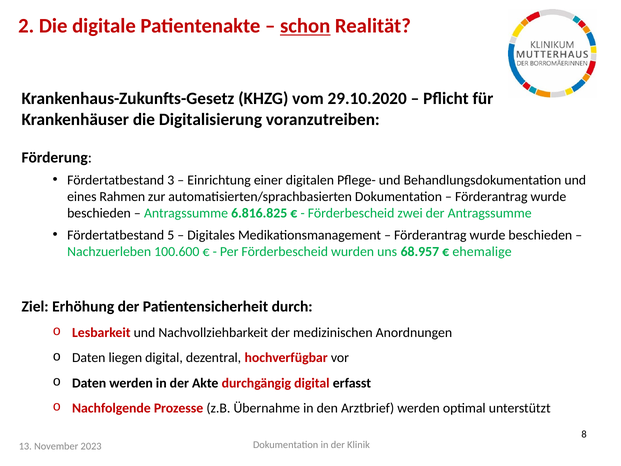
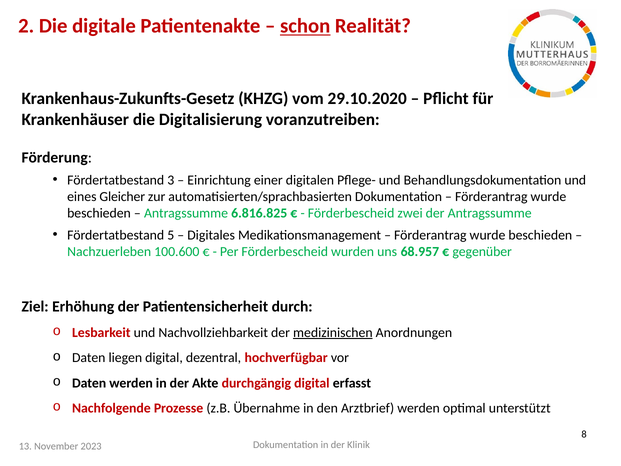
Rahmen: Rahmen -> Gleicher (122, 197)
ehemalige: ehemalige -> gegenüber (482, 251)
medizinischen underline: none -> present (333, 333)
